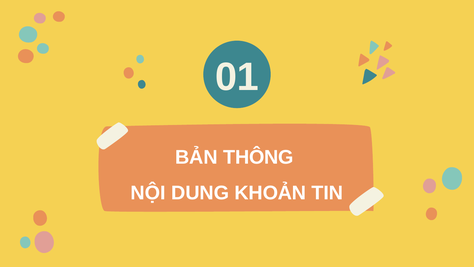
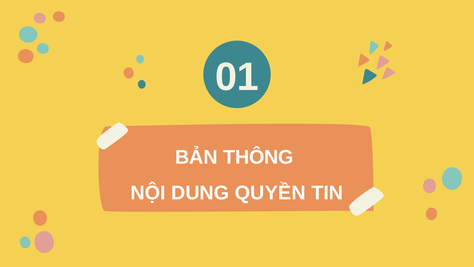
KHOẢN: KHOẢN -> QUYỀN (270, 193)
